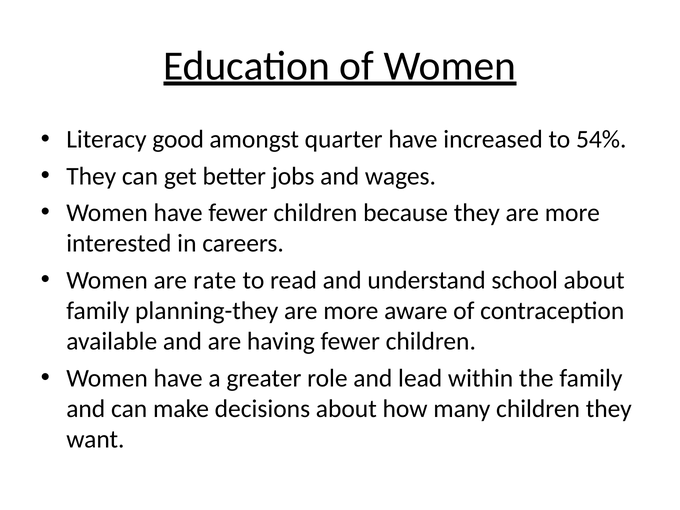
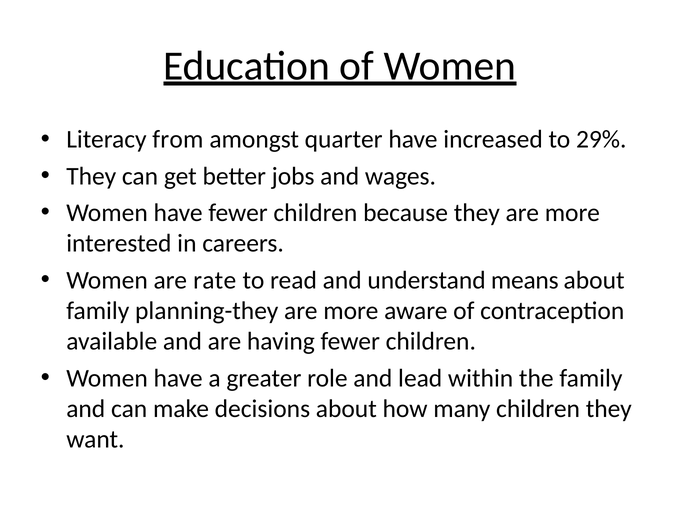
good: good -> from (178, 139)
54%: 54% -> 29% (601, 139)
school: school -> means (525, 280)
